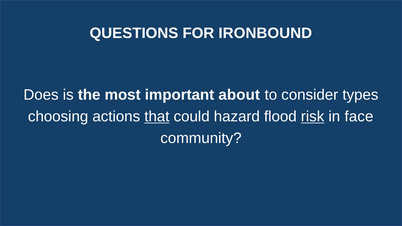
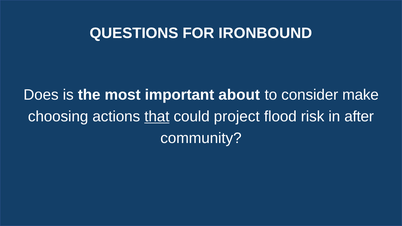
types: types -> make (361, 95)
hazard: hazard -> project (237, 117)
risk underline: present -> none (313, 117)
face: face -> after (359, 117)
